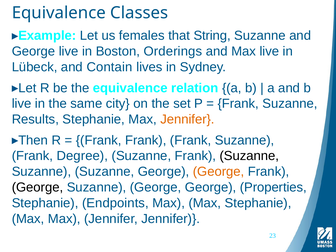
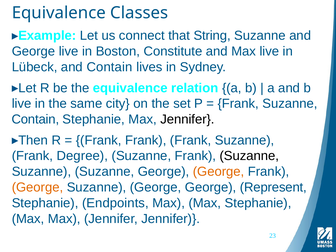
females: females -> connect (142, 36)
Orderings: Orderings -> Constitute (173, 51)
Results: Results -> Contain (35, 119)
Jennifer colour: orange -> black (187, 119)
George colour: black -> orange (37, 187)
Properties: Properties -> Represent (273, 187)
